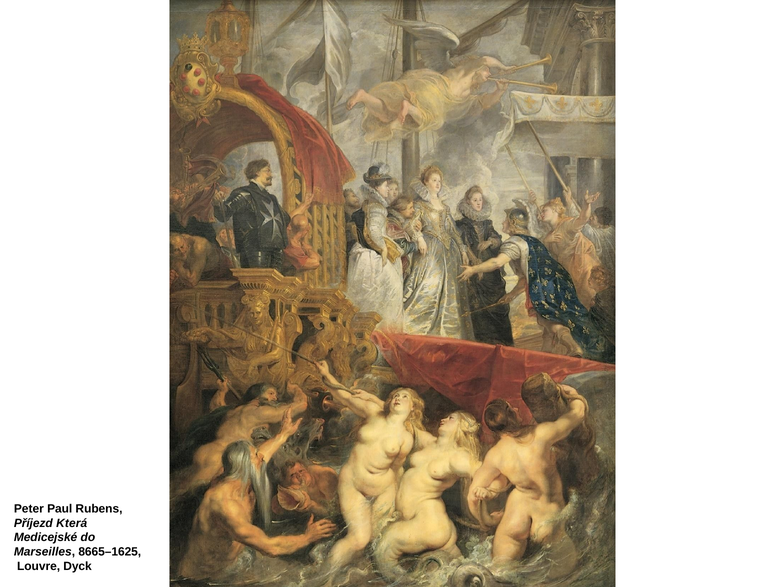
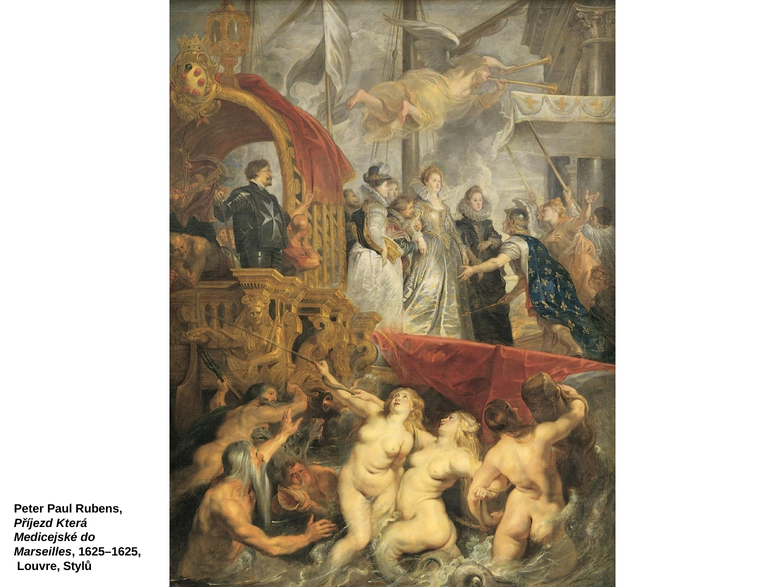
8665–1625: 8665–1625 -> 1625–1625 (110, 552)
Dyck: Dyck -> Stylů (78, 566)
